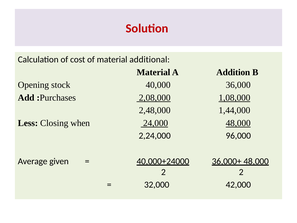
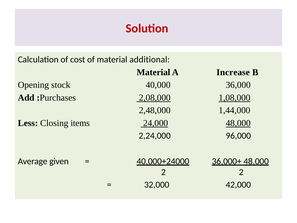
Addition: Addition -> Increase (233, 72)
when: when -> items (80, 123)
